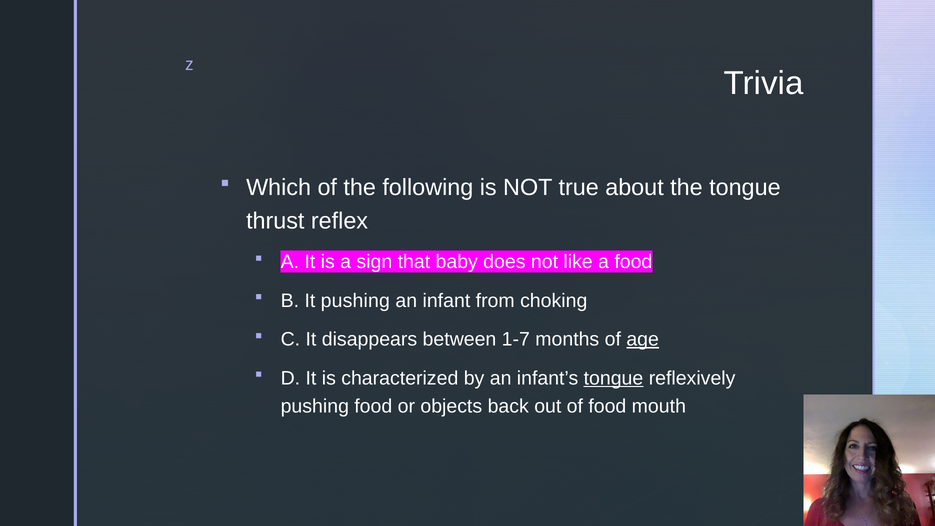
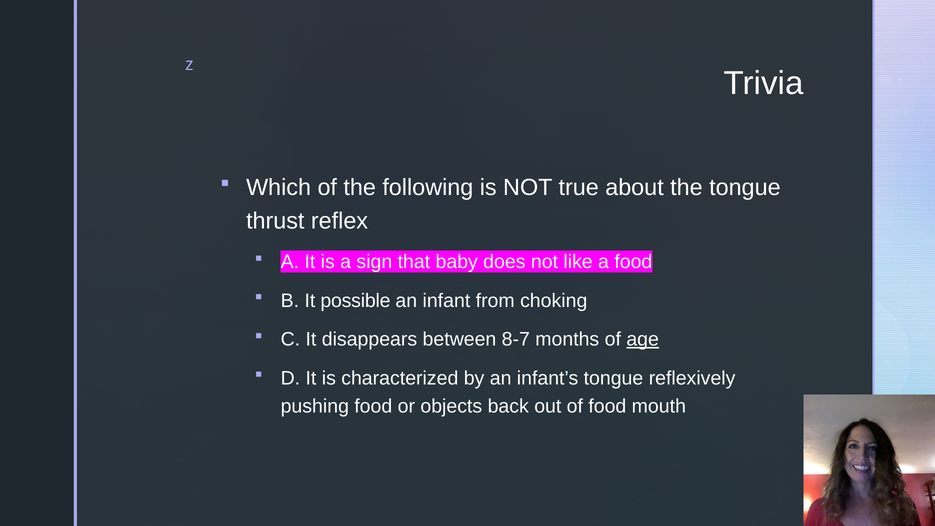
It pushing: pushing -> possible (355, 301)
1-7: 1-7 -> 8-7 (516, 339)
tongue underline: present -> none (613, 378)
